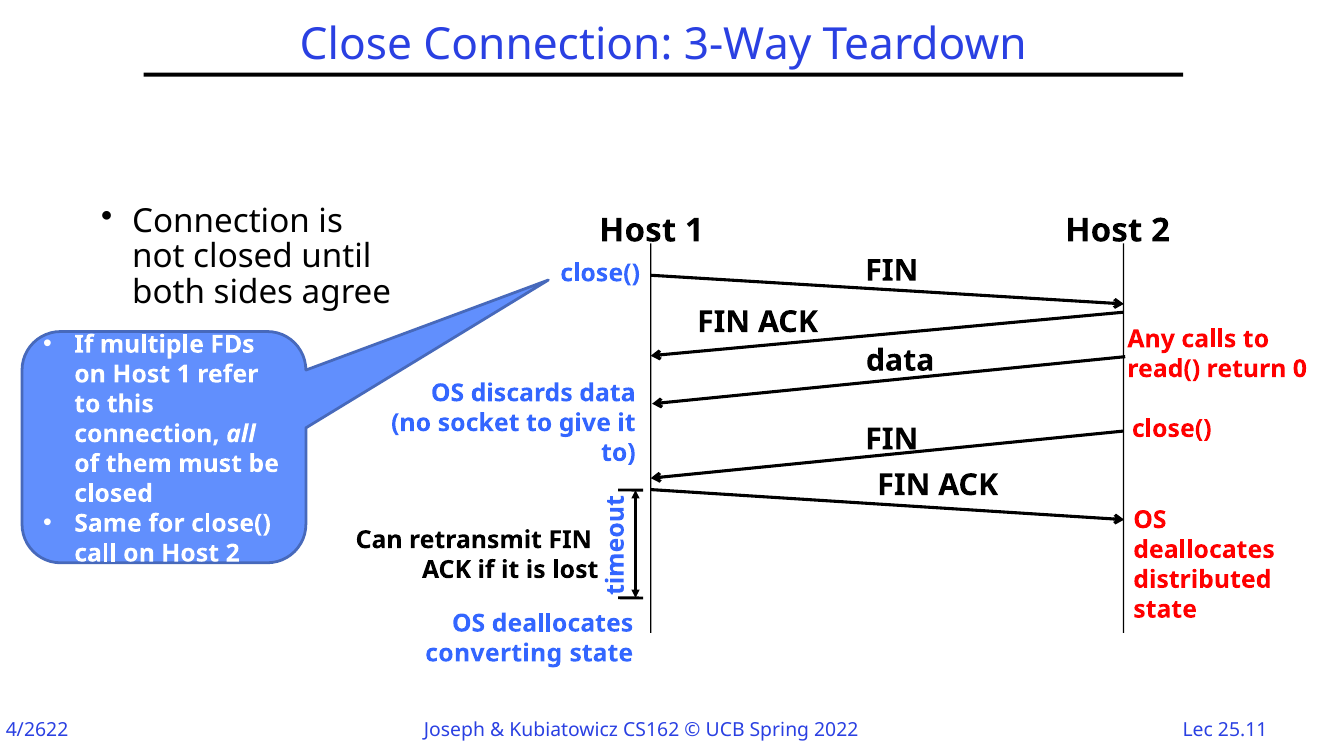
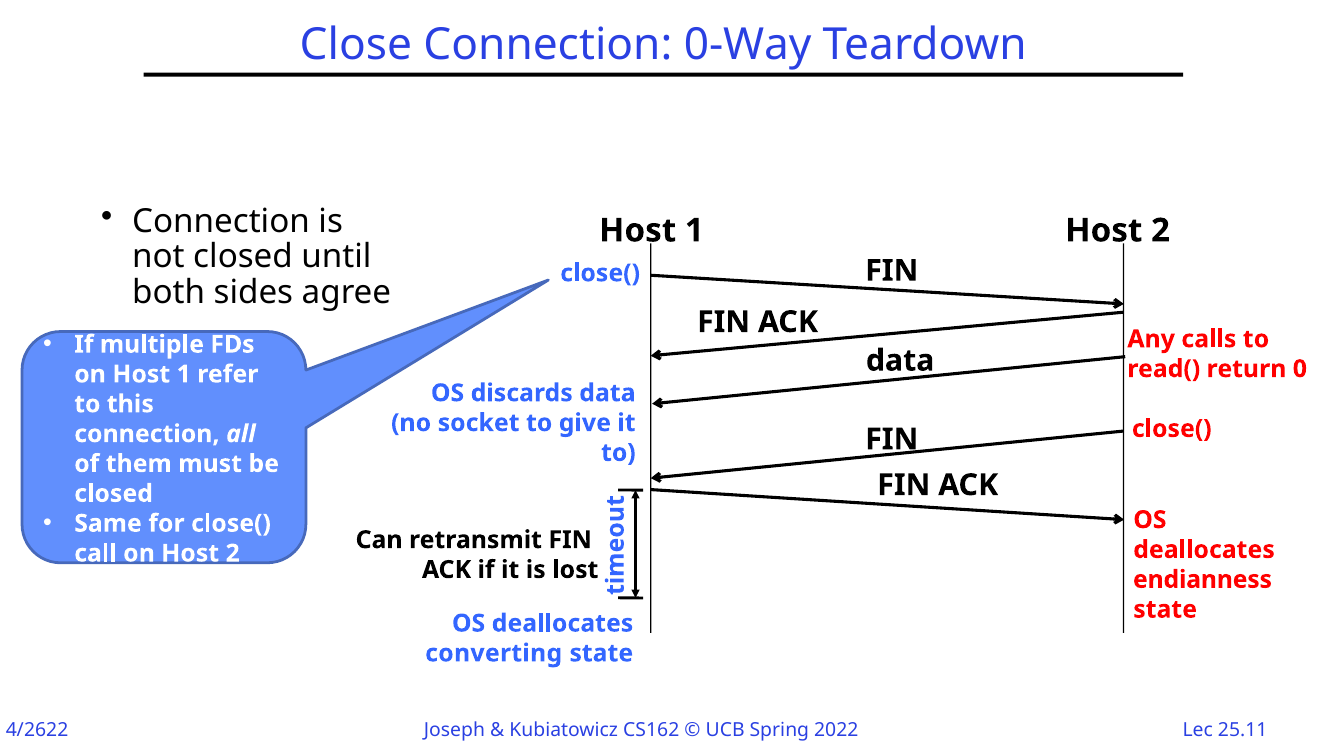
3-Way: 3-Way -> 0-Way (748, 45)
distributed: distributed -> endianness (1202, 580)
